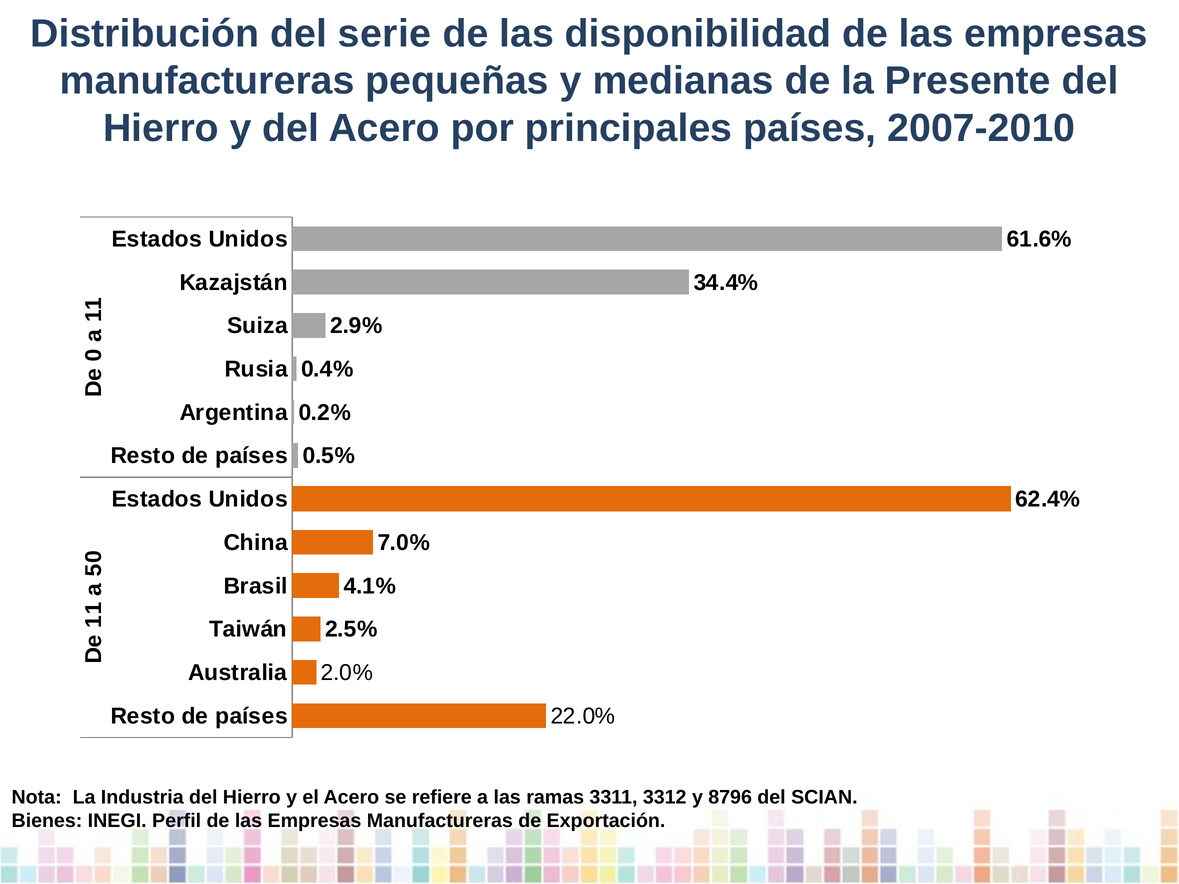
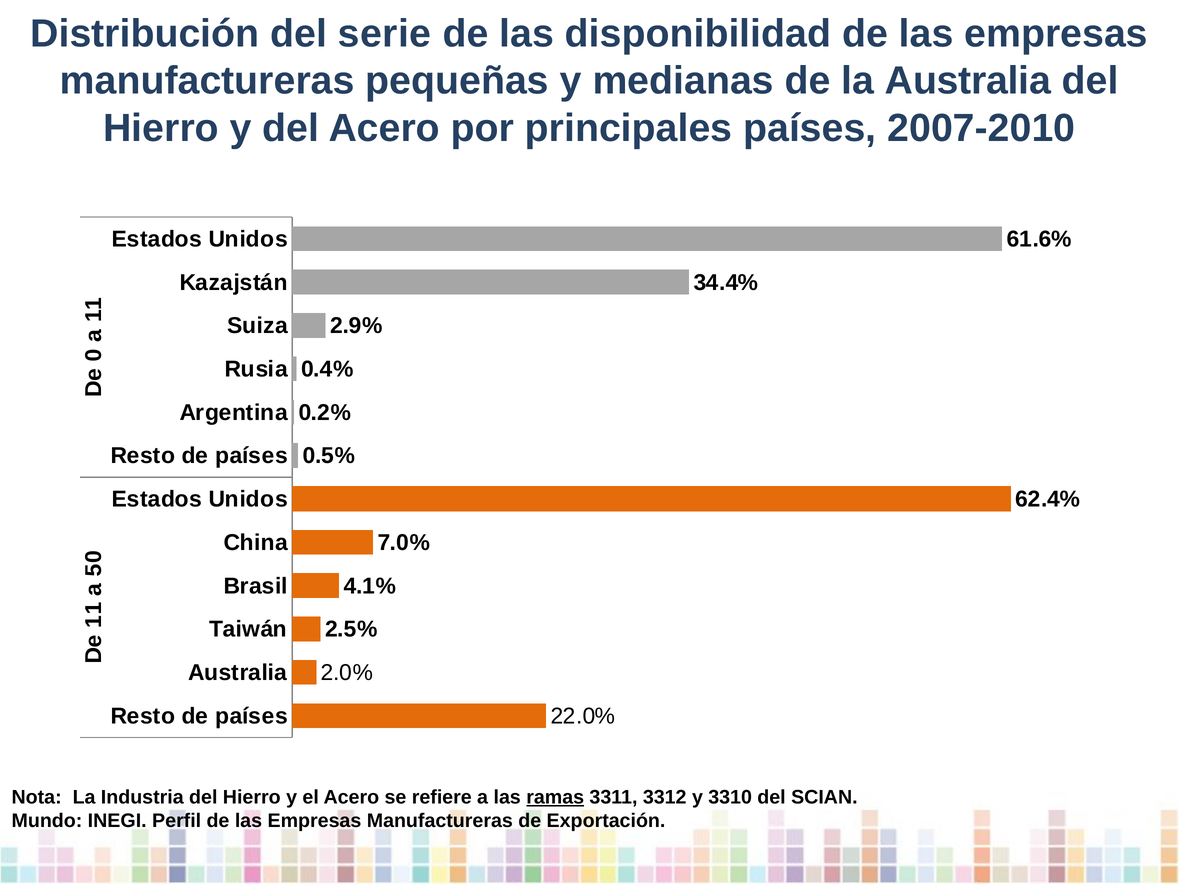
la Presente: Presente -> Australia (968, 81)
ramas underline: none -> present (555, 798)
8796: 8796 -> 3310 (730, 798)
Bienes: Bienes -> Mundo (47, 821)
